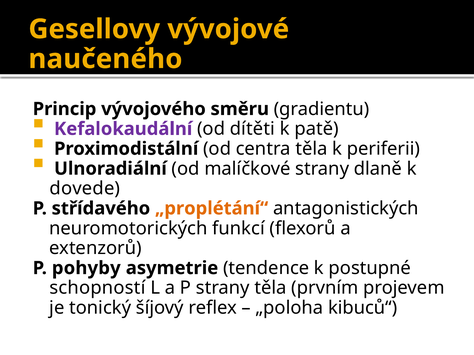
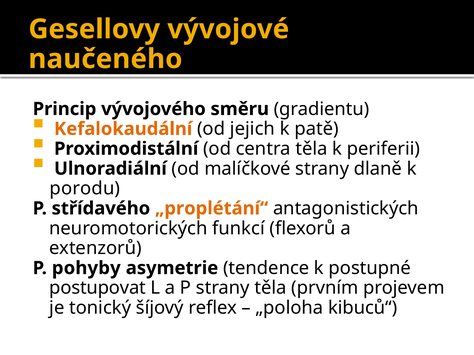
Kefalokaudální colour: purple -> orange (123, 129)
dítěti: dítěti -> jejich (252, 129)
dovede: dovede -> porodu (85, 189)
schopností: schopností -> postupovat (98, 288)
